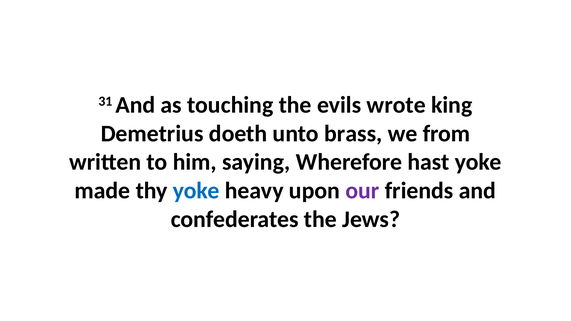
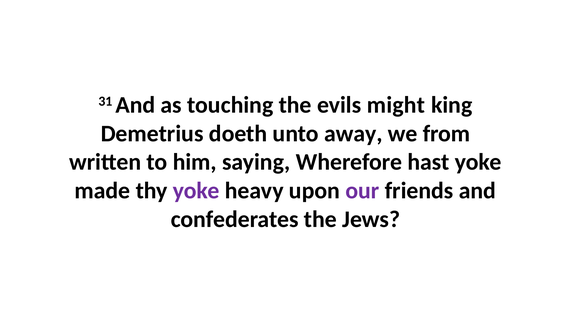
wrote: wrote -> might (396, 105)
brass: brass -> away (353, 134)
yoke colour: blue -> purple (196, 191)
